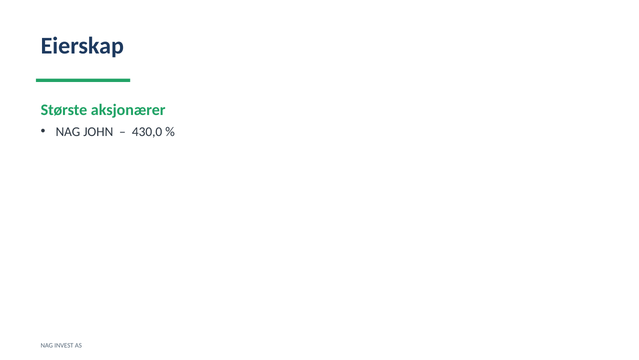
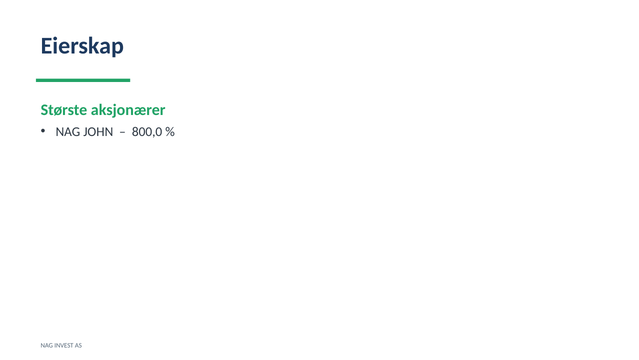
430,0: 430,0 -> 800,0 (147, 131)
